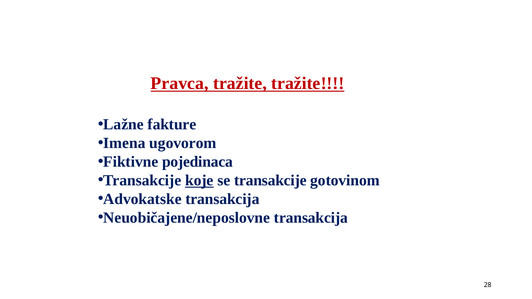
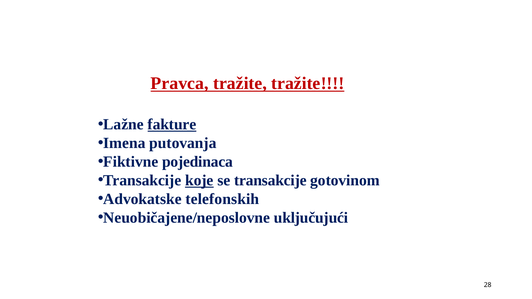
fakture underline: none -> present (172, 125)
ugovorom: ugovorom -> putovanja (183, 143)
Advokatske transakcija: transakcija -> telefonskih (222, 199)
Neuobičajene/neposlovne transakcija: transakcija -> uključujući (311, 218)
